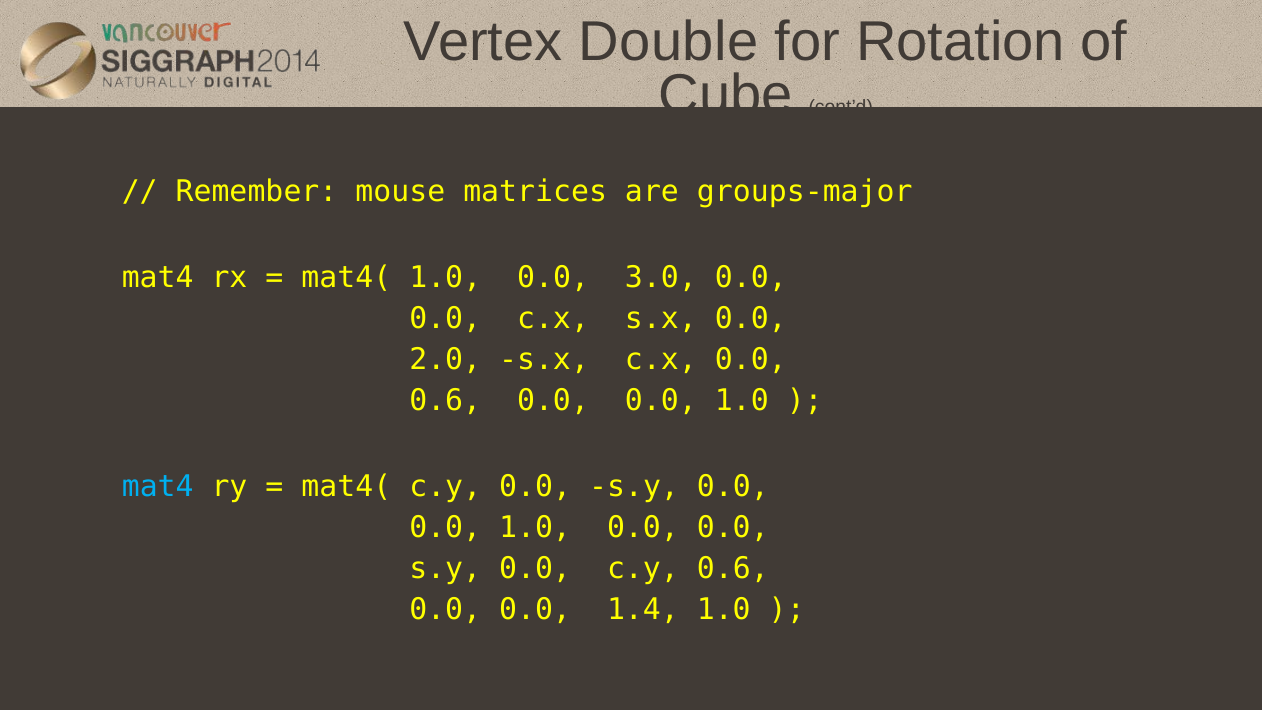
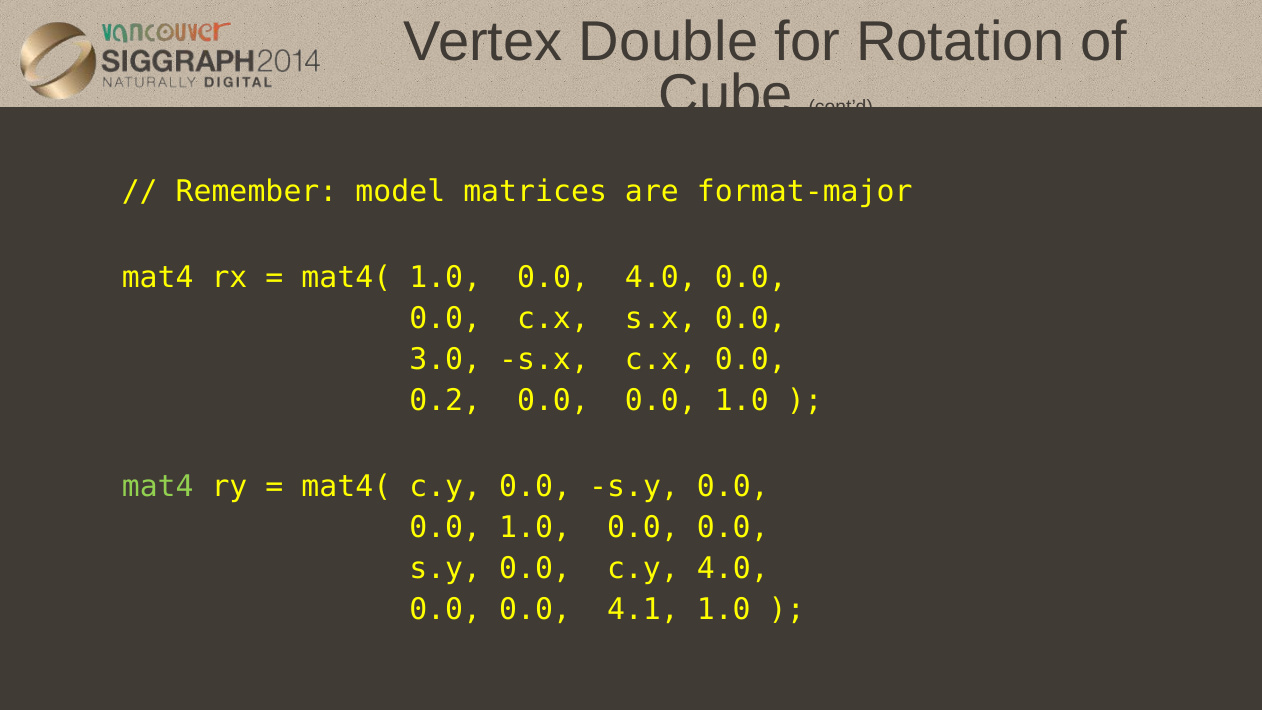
mouse: mouse -> model (400, 192)
groups-major: groups-major -> format-major (805, 192)
0.0 3.0: 3.0 -> 4.0 (661, 278)
2.0: 2.0 -> 3.0 (445, 360)
0.6: 0.6 -> 0.2 (445, 401)
mat4 colour: light blue -> light green (158, 486)
c.y 0.6: 0.6 -> 4.0 (733, 568)
1.4: 1.4 -> 4.1 (643, 609)
